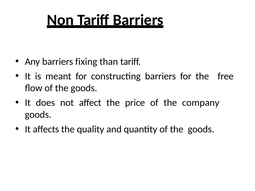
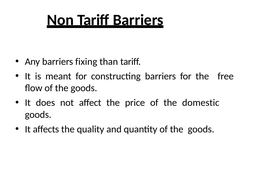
company: company -> domestic (201, 103)
